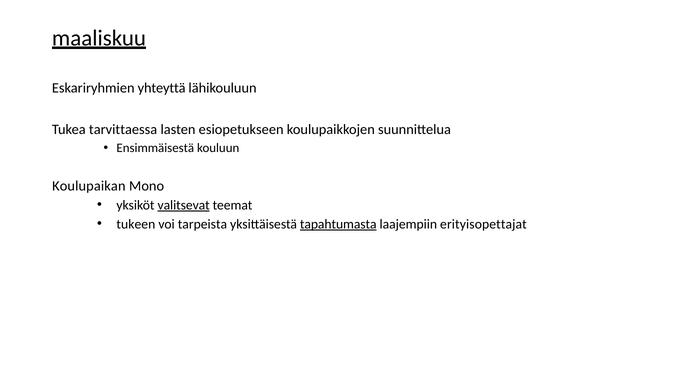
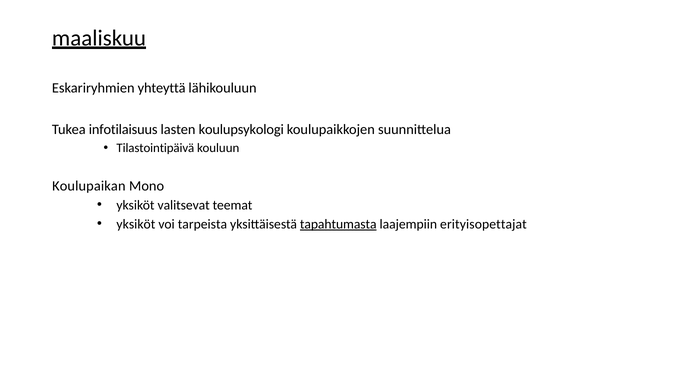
tarvittaessa: tarvittaessa -> infotilaisuus (123, 130)
esiopetukseen: esiopetukseen -> koulupsykologi (241, 130)
Ensimmäisestä: Ensimmäisestä -> Tilastointipäivä (155, 148)
valitsevat underline: present -> none (184, 205)
tukeen: tukeen -> yksiköt (136, 224)
